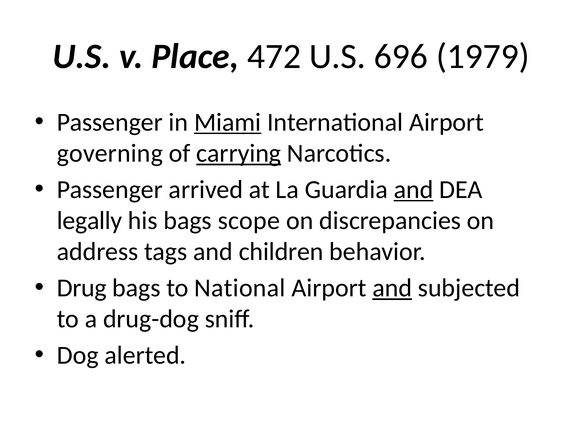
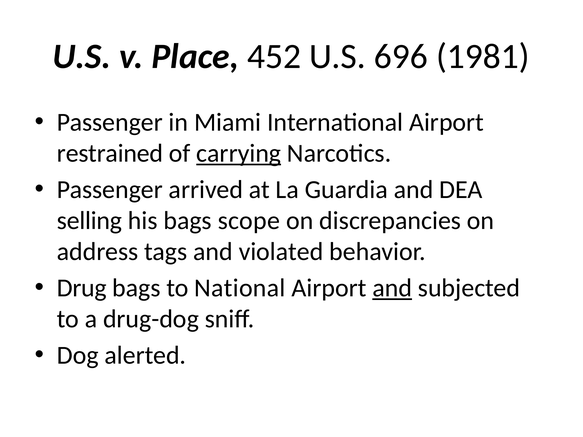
472: 472 -> 452 (274, 56)
1979: 1979 -> 1981 (483, 56)
Miami underline: present -> none (228, 122)
governing: governing -> restrained (110, 153)
and underline: present -> none (414, 190)
legally: legally -> selling (90, 221)
children: children -> violated (281, 252)
